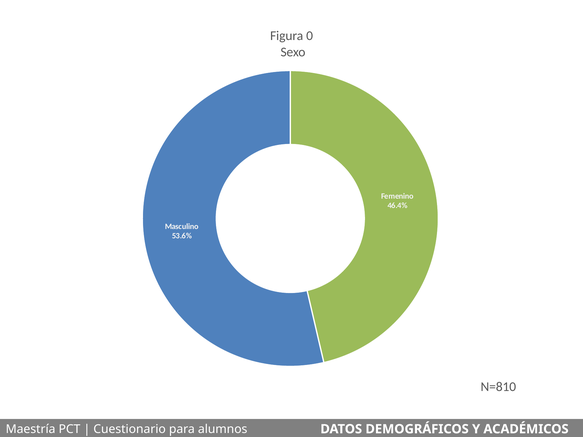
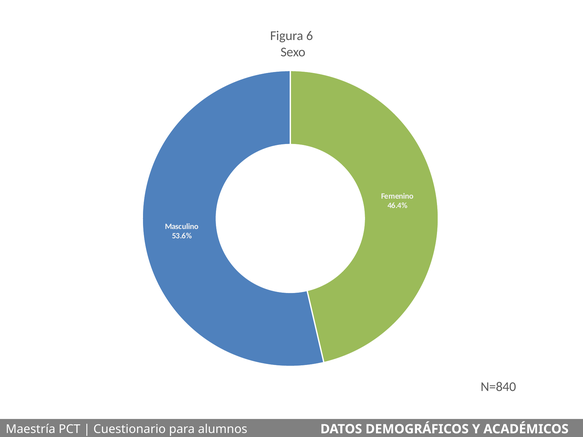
0: 0 -> 6 (310, 36)
N=810: N=810 -> N=840 (498, 387)
